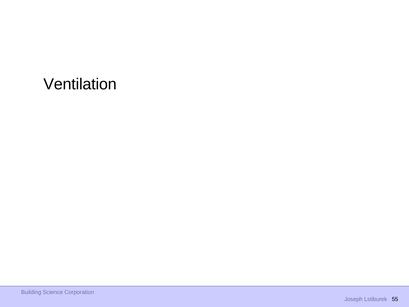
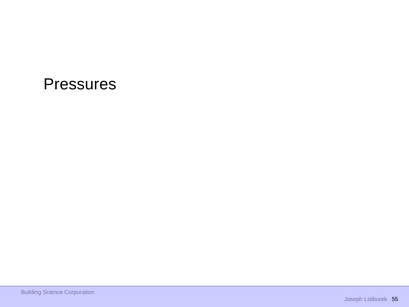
Ventilation: Ventilation -> Pressures (80, 84)
